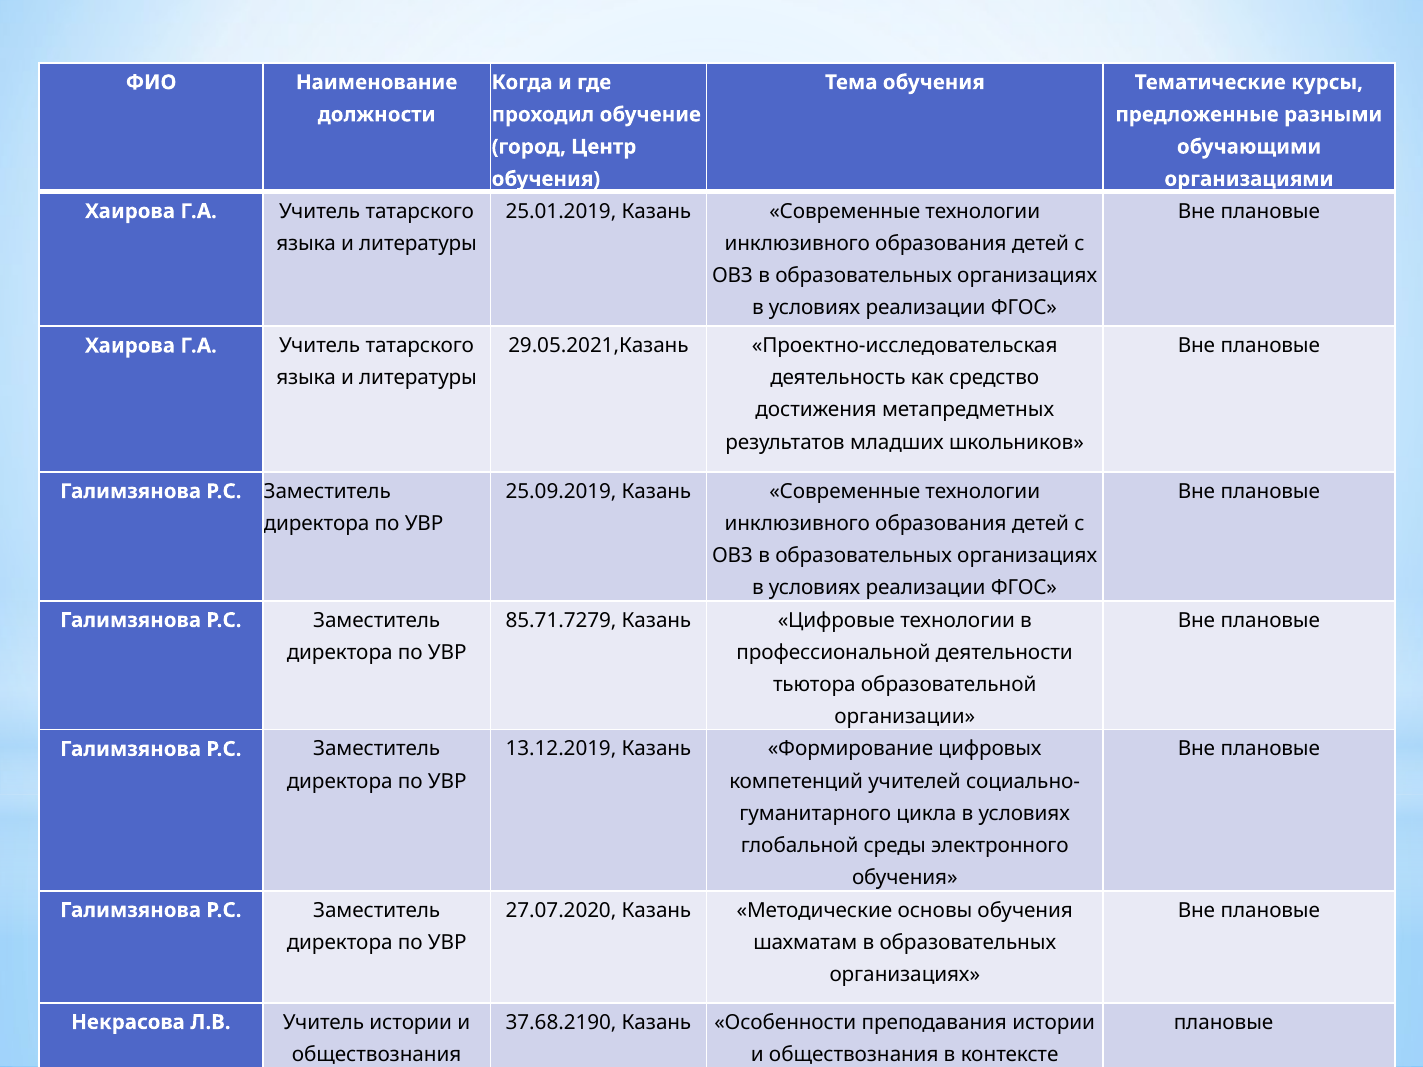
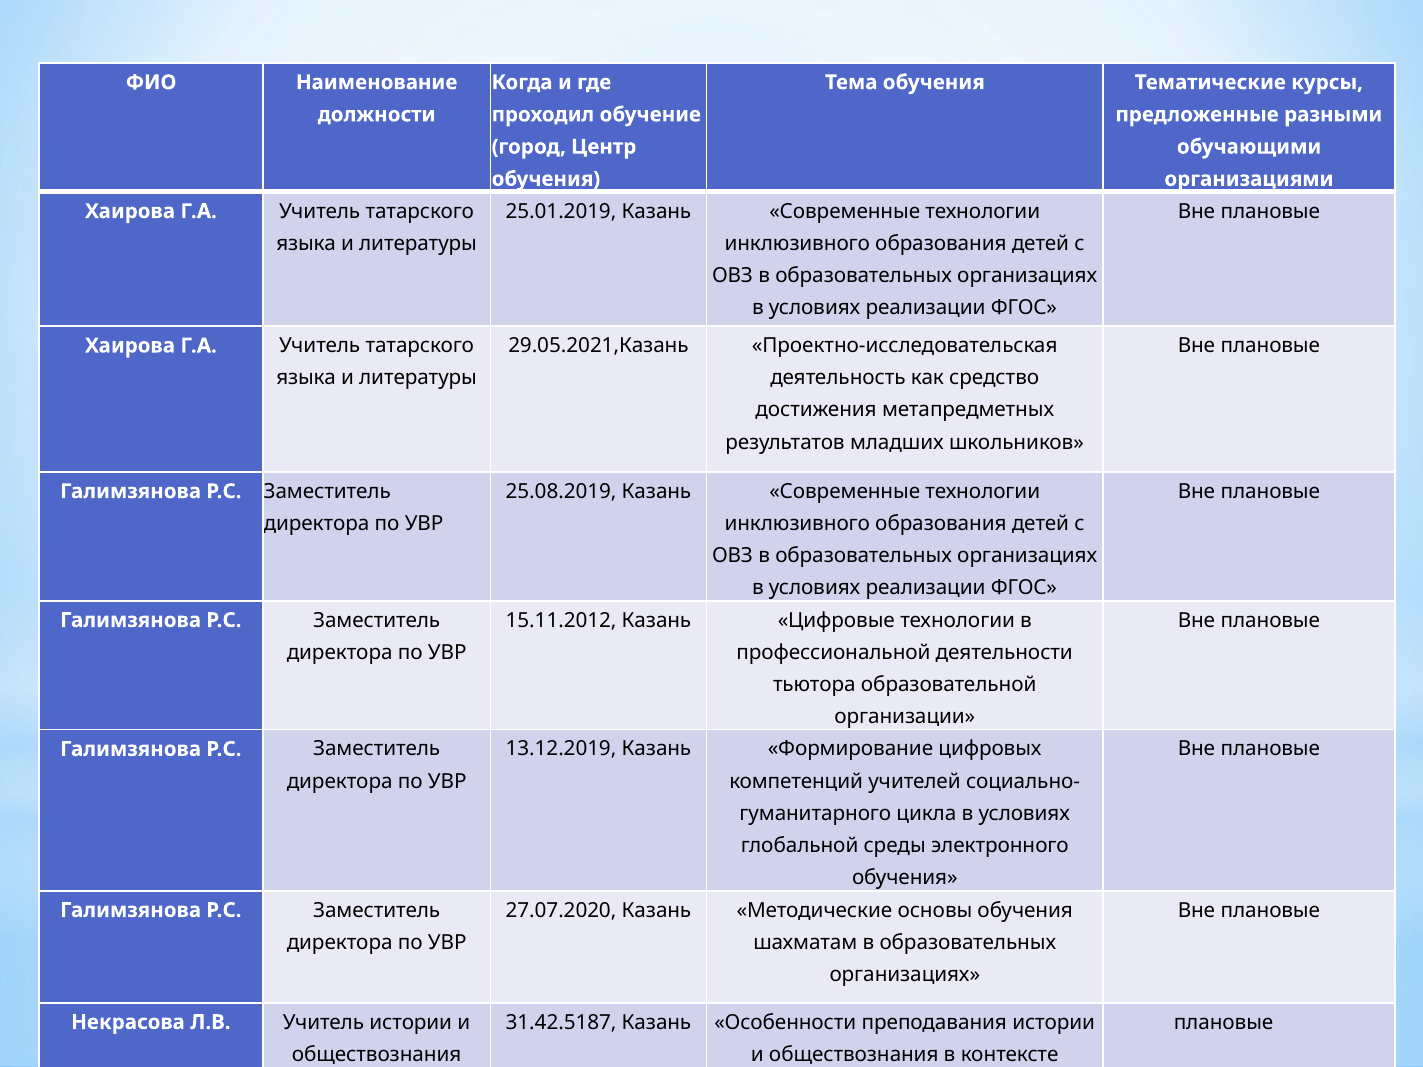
25.09.2019: 25.09.2019 -> 25.08.2019 (561, 491)
85.71.7279: 85.71.7279 -> 15.11.2012 (561, 620)
37.68.2190: 37.68.2190 -> 31.42.5187 (561, 1022)
